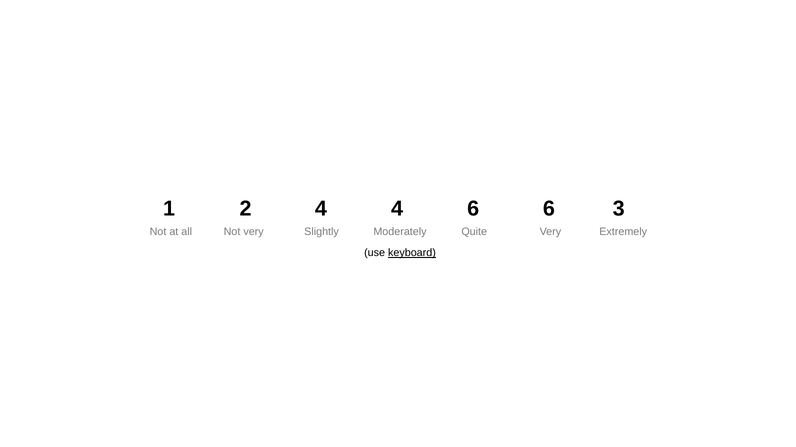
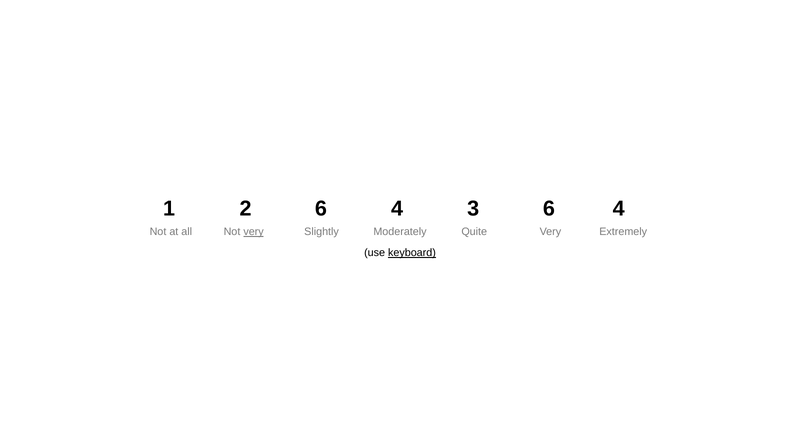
2 4: 4 -> 6 (321, 209)
4 6: 6 -> 3 (473, 209)
1 3: 3 -> 4 (619, 209)
very underline: none -> present (254, 232)
